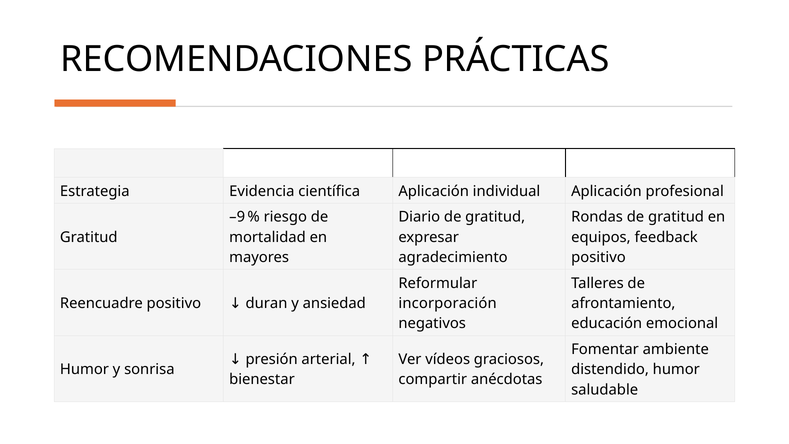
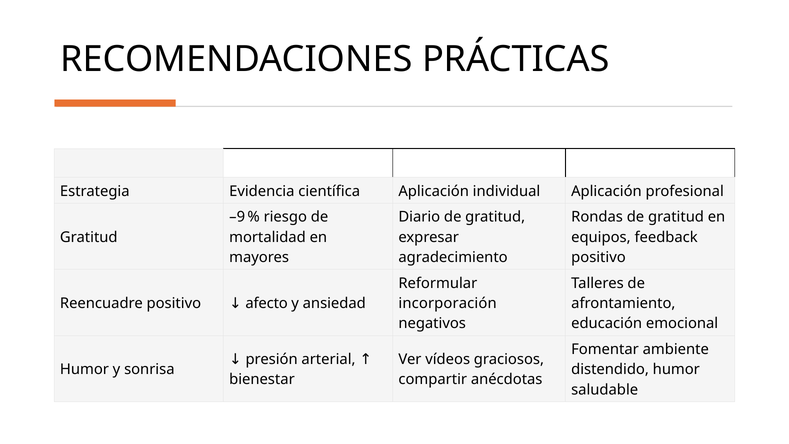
duran: duran -> afecto (267, 303)
